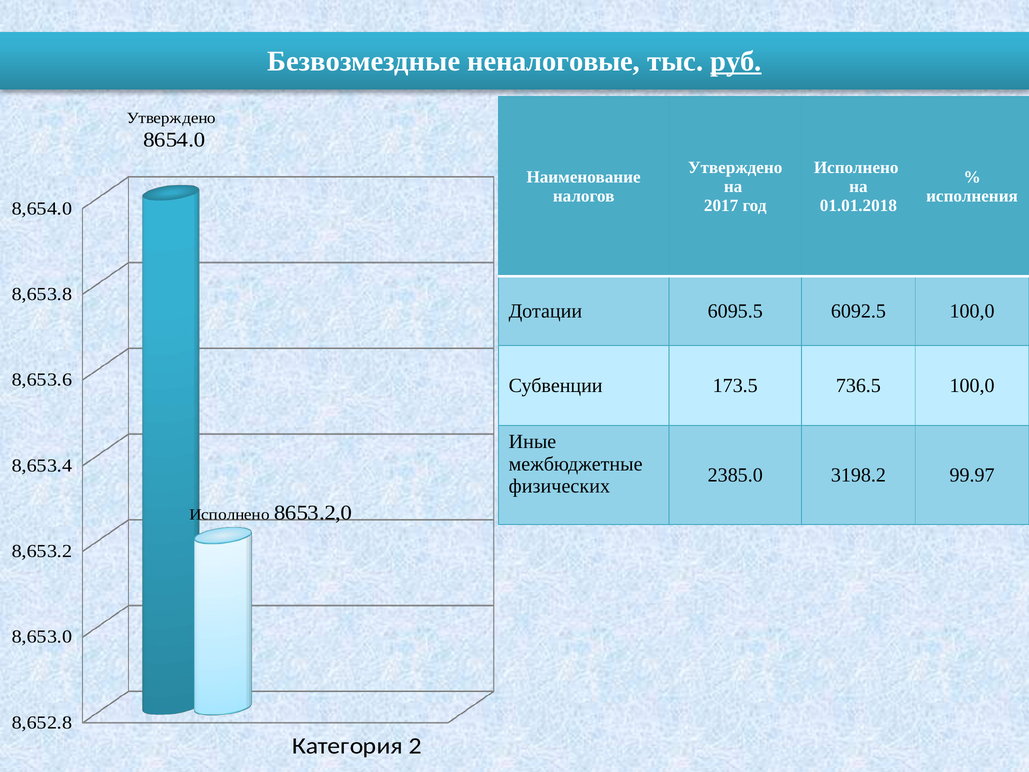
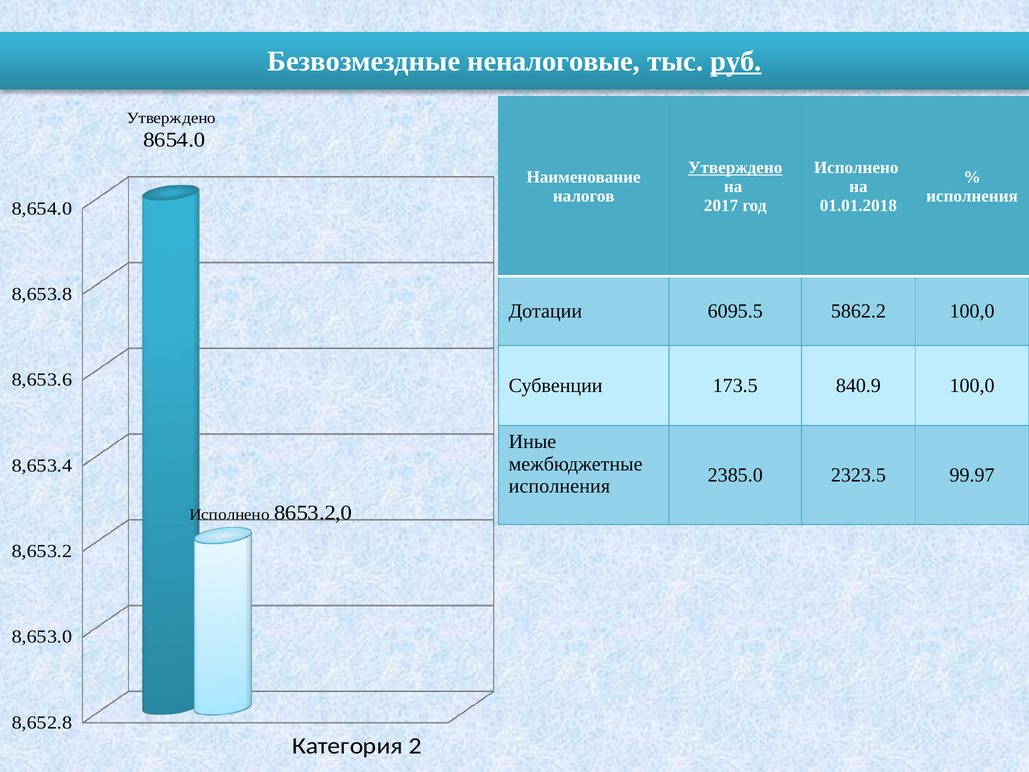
Утверждено underline: none -> present (735, 167)
6092.5: 6092.5 -> 5862.2 (858, 311)
736.5: 736.5 -> 840.9 (858, 385)
3198.2: 3198.2 -> 2323.5 (858, 475)
физических: физических -> исполнения (559, 486)
